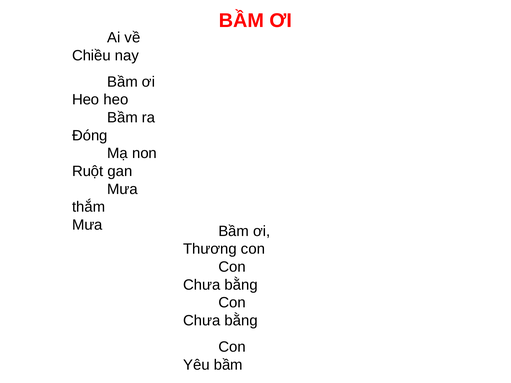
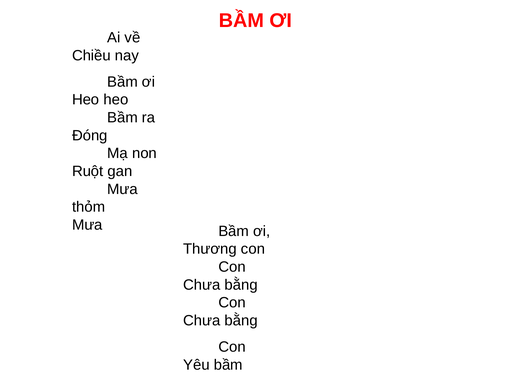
thắm: thắm -> thỏm (89, 207)
